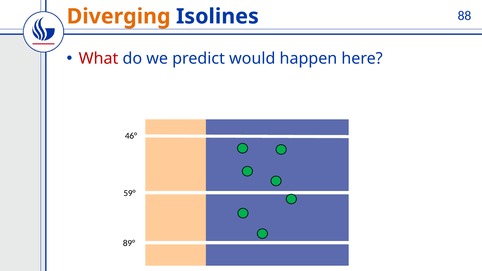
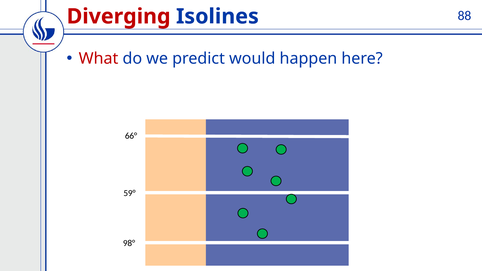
Diverging colour: orange -> red (119, 16)
46°: 46° -> 66° (131, 136)
89°: 89° -> 98° (129, 243)
